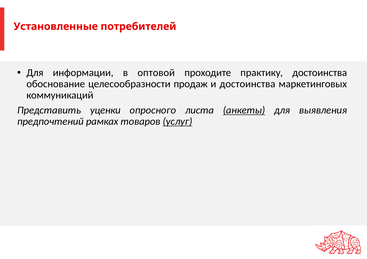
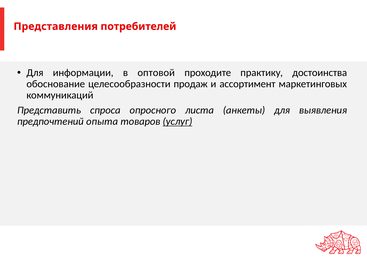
Установленные: Установленные -> Представления (56, 27)
и достоинства: достоинства -> ассортимент (247, 84)
уценки: уценки -> спроса (105, 110)
анкеты underline: present -> none (244, 110)
рамках: рамках -> опыта (102, 122)
